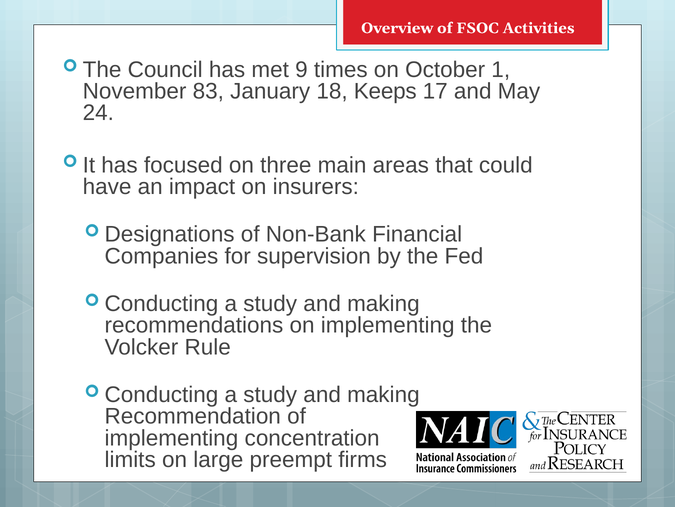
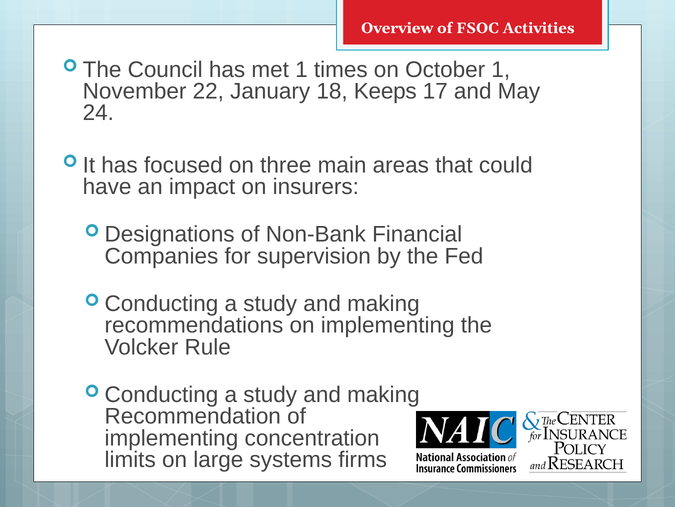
met 9: 9 -> 1 (301, 69)
83: 83 -> 22 (208, 91)
preempt: preempt -> systems (291, 459)
